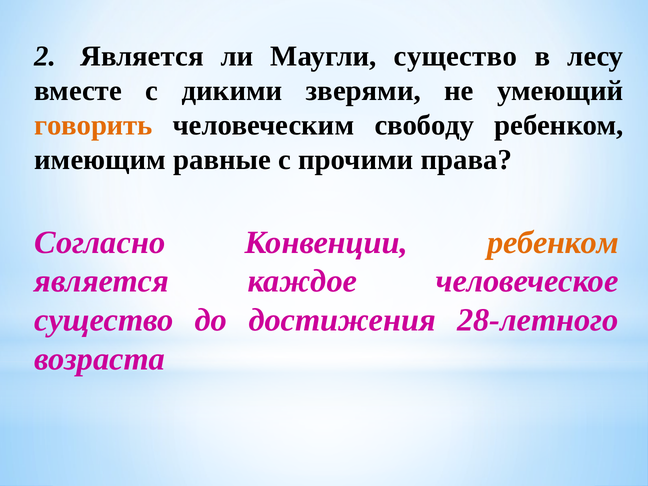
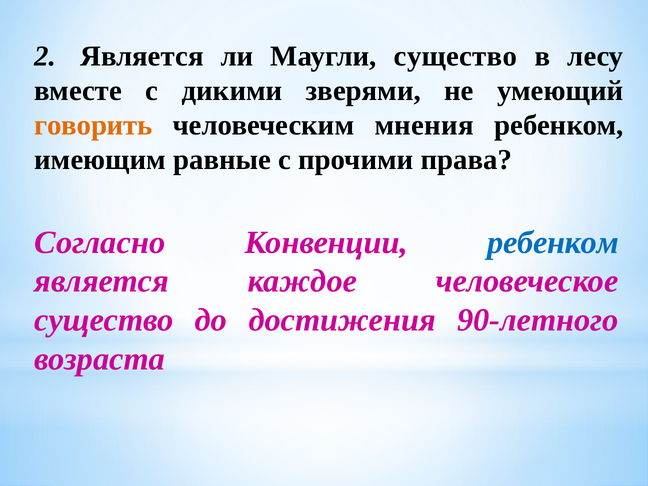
свободу: свободу -> мнения (424, 125)
ребенком colour: orange -> blue (553, 242)
28-летного: 28-летного -> 90-летного (538, 320)
